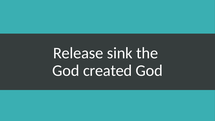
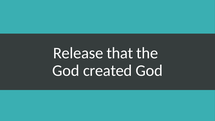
sink: sink -> that (120, 53)
